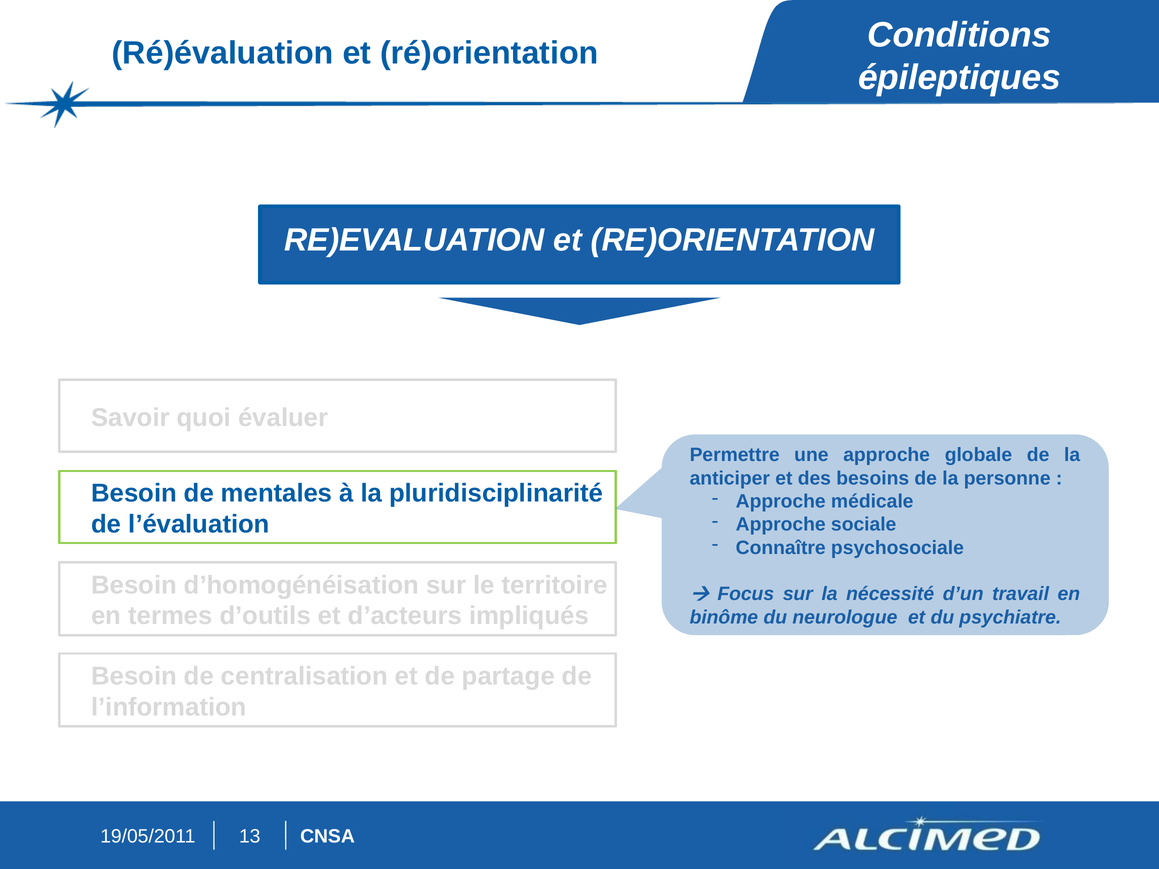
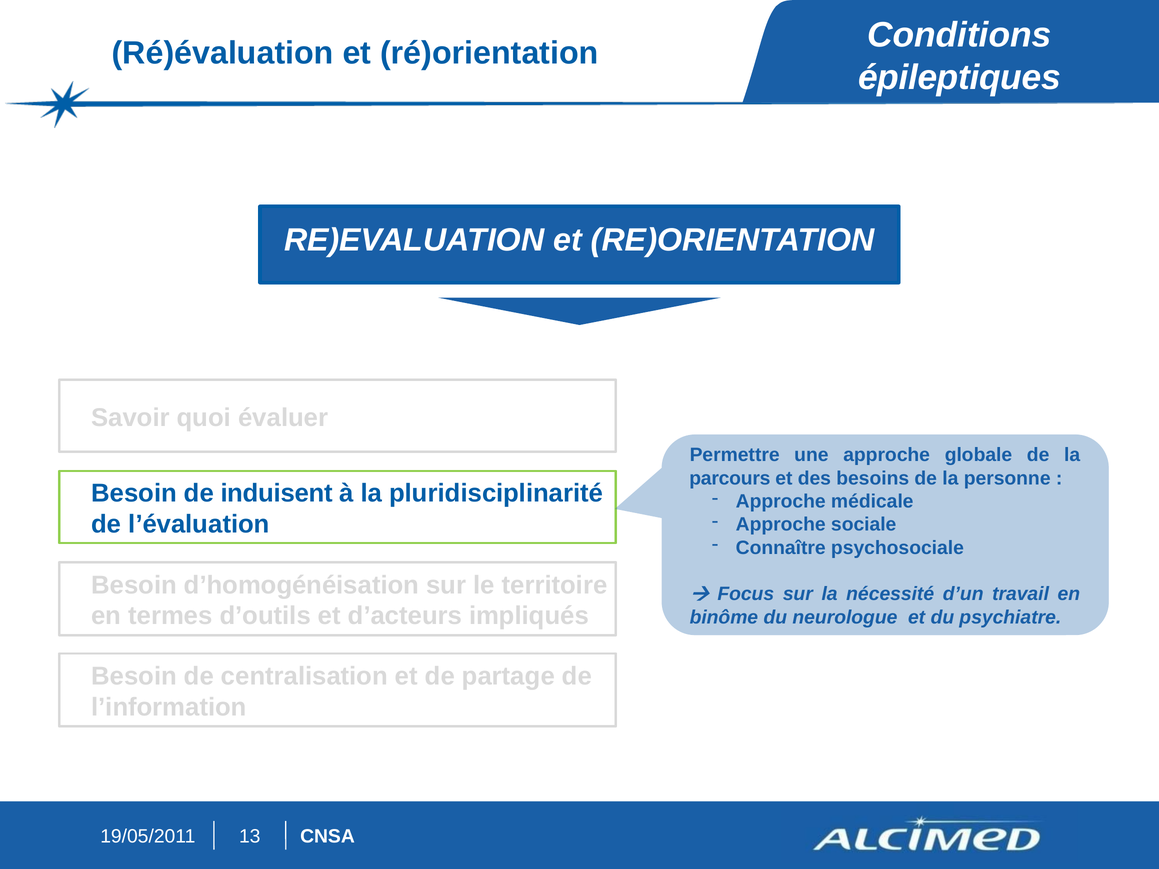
anticiper: anticiper -> parcours (730, 478)
mentales: mentales -> induisent (277, 493)
